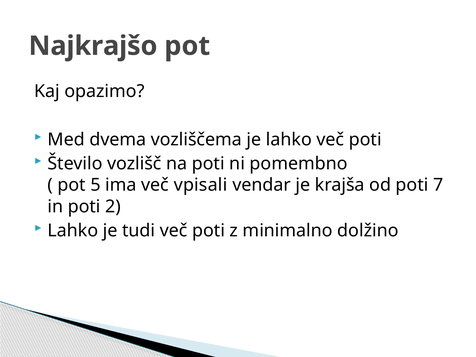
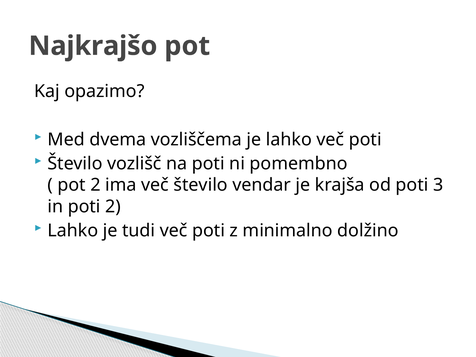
pot 5: 5 -> 2 (95, 185)
več vpisali: vpisali -> število (201, 185)
7: 7 -> 3 (438, 185)
